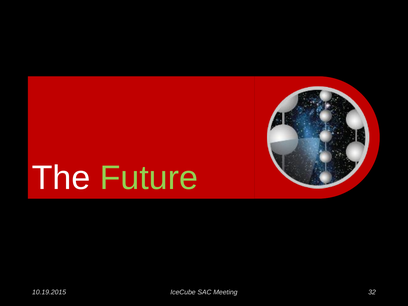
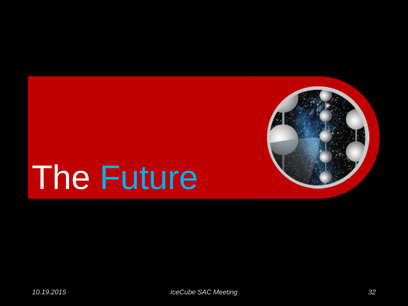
Future colour: light green -> light blue (149, 178)
